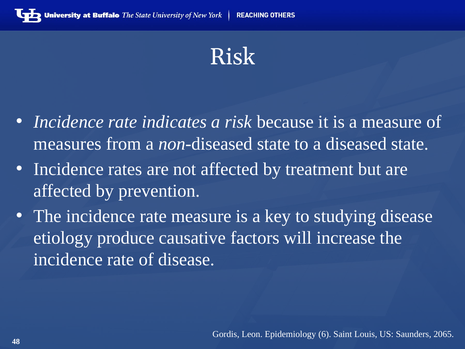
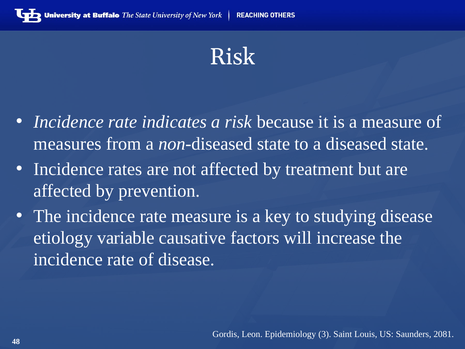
produce: produce -> variable (126, 238)
6: 6 -> 3 (325, 334)
2065: 2065 -> 2081 (444, 334)
